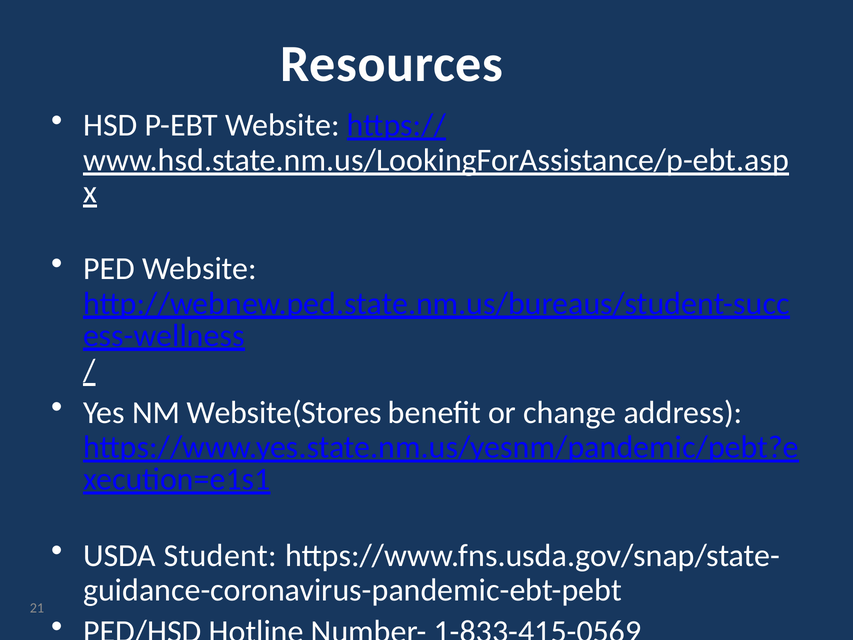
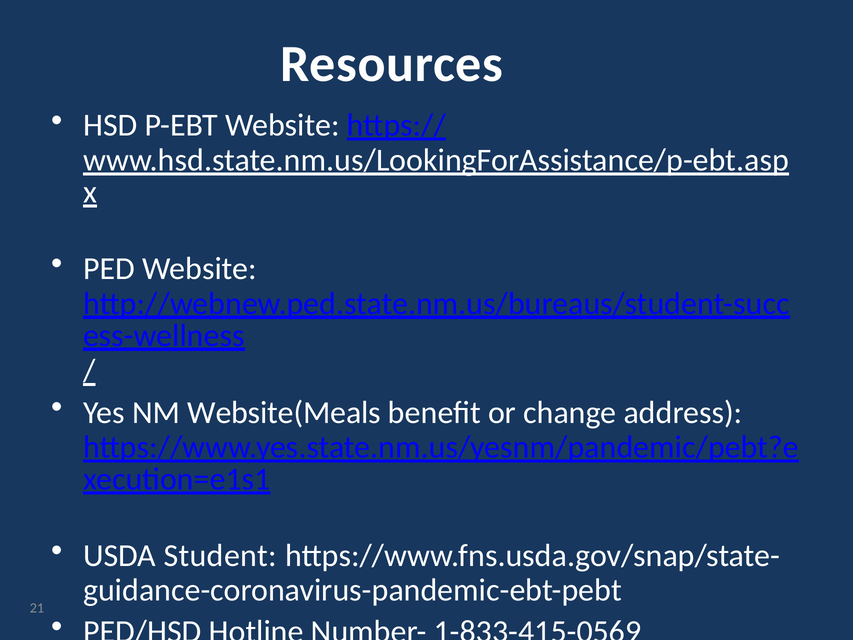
Website(Stores: Website(Stores -> Website(Meals (284, 412)
